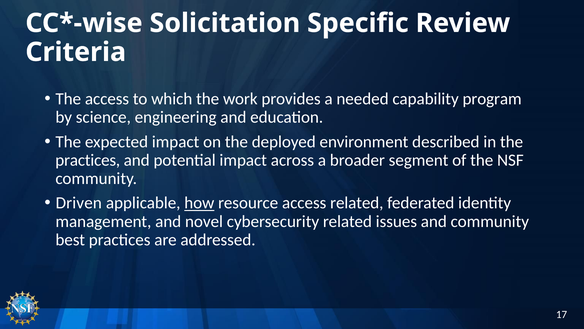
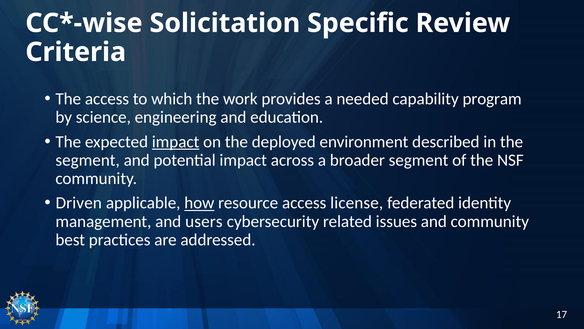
impact underline: none -> present (176, 142)
practices: practices -> segment (88, 160)
access related: related -> license (357, 203)
novel: novel -> users (204, 221)
